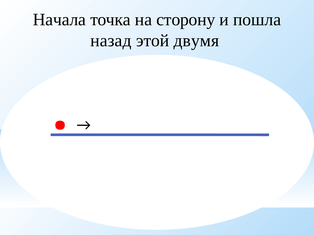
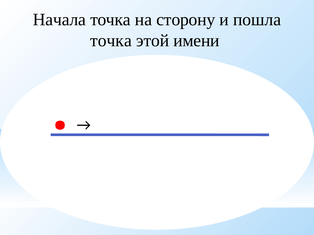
назад: назад -> точка (111, 41)
двумя: двумя -> имени (197, 41)
